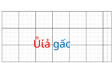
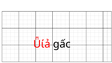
gấc colour: blue -> black (62, 44)
